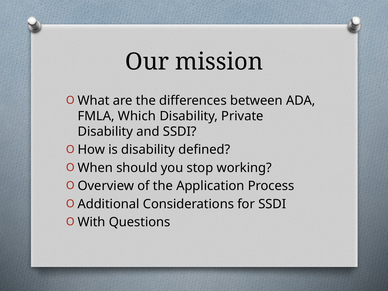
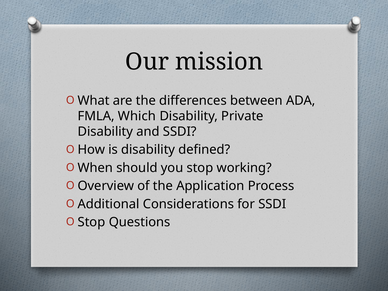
With: With -> Stop (91, 222)
